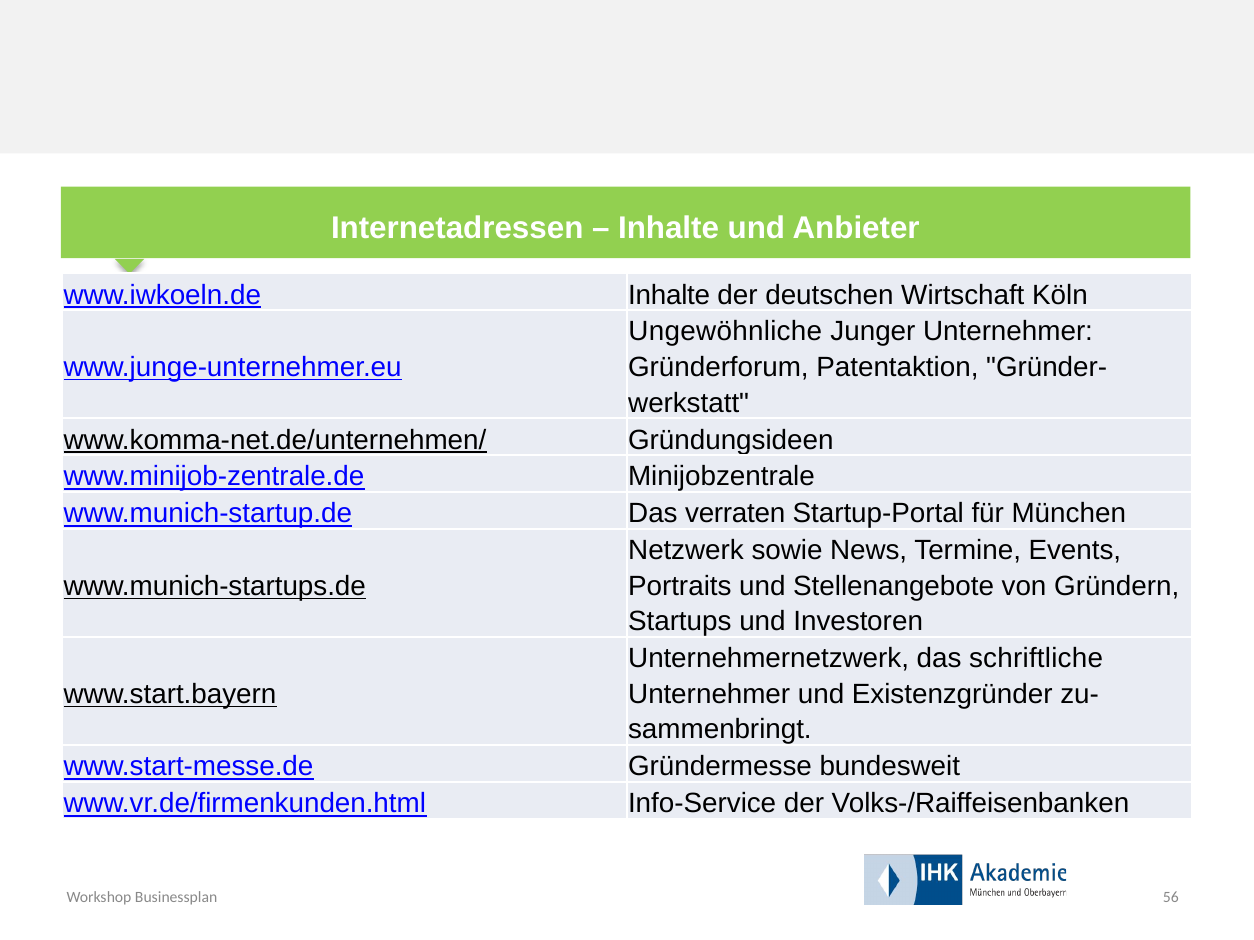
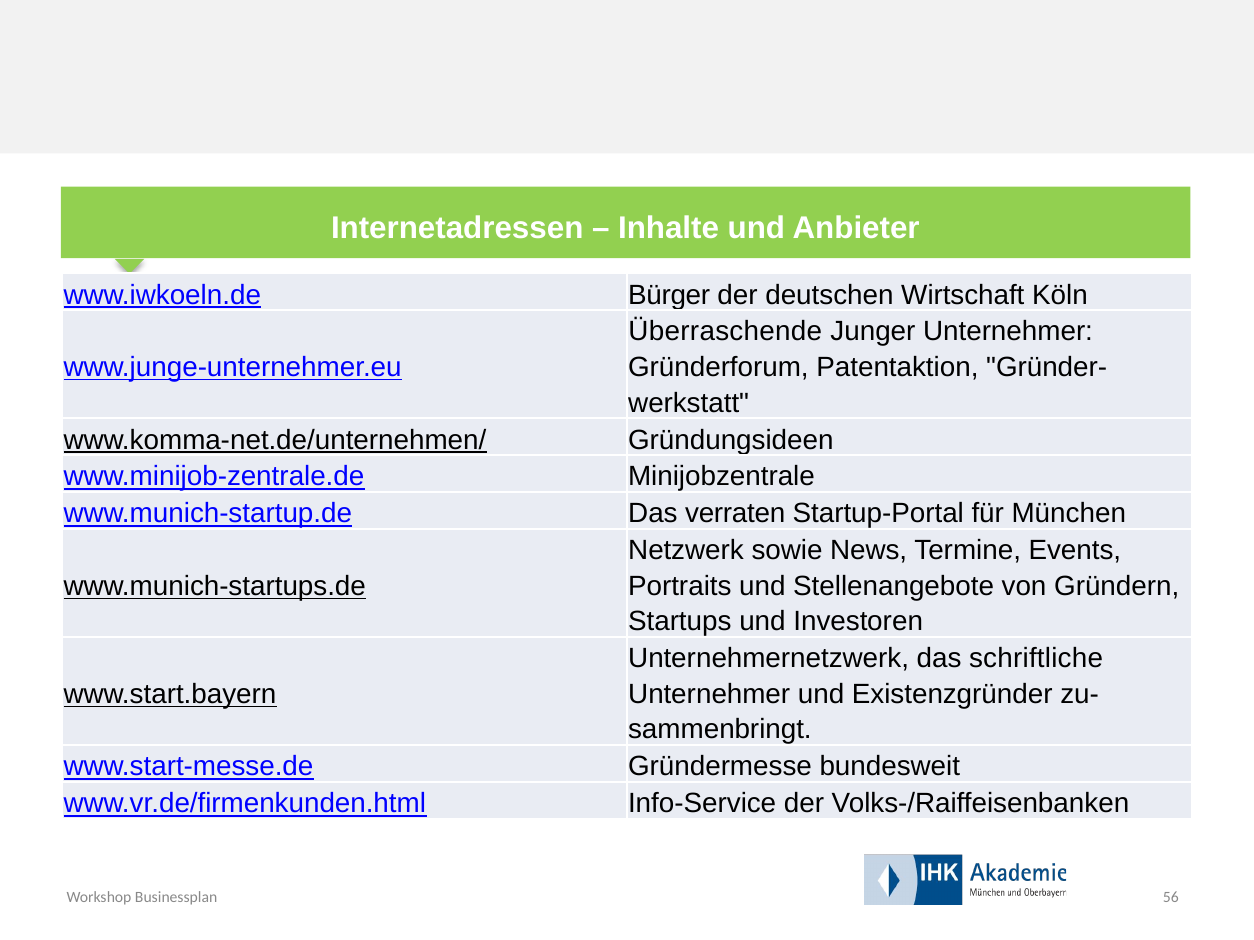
www.iwkoeln.de Inhalte: Inhalte -> Bürger (669, 295)
Ungewöhnliche: Ungewöhnliche -> Überraschende (725, 332)
